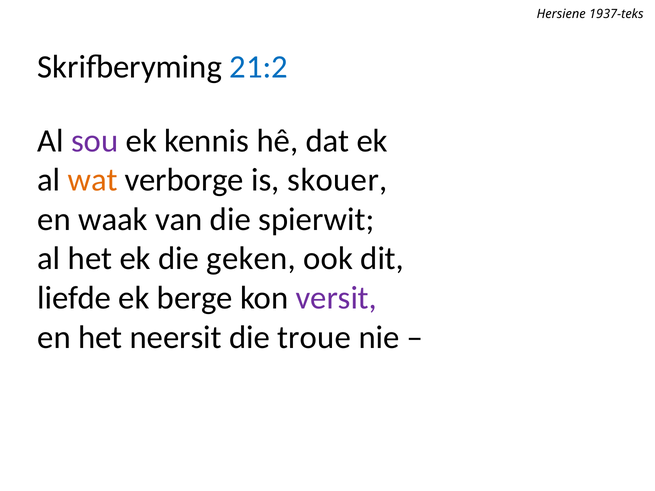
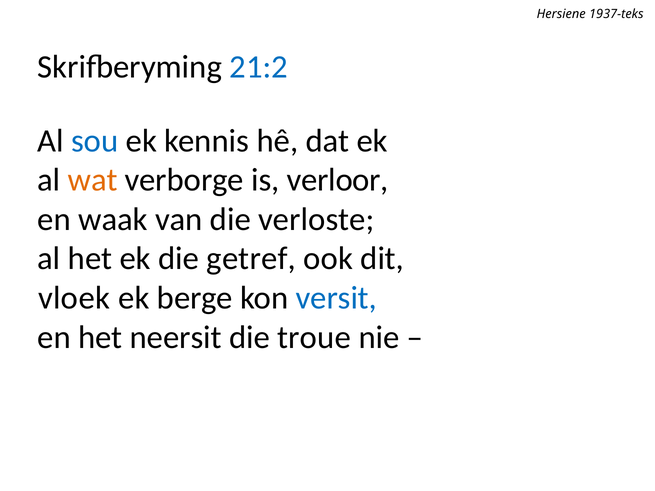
sou colour: purple -> blue (95, 141)
skouer: skouer -> verloor (338, 180)
spierwit: spierwit -> verloste (316, 219)
geken: geken -> getref (251, 259)
liefde: liefde -> vloek (74, 298)
versit colour: purple -> blue (336, 298)
